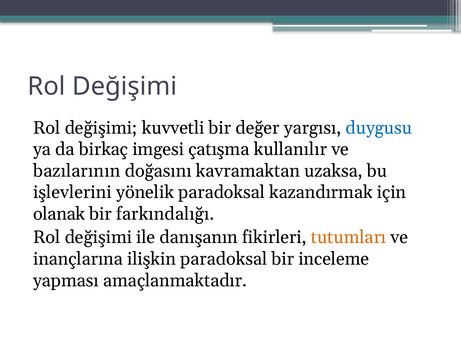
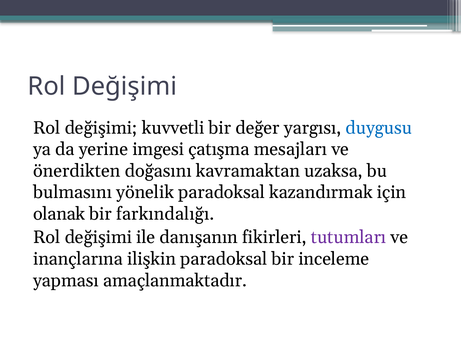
birkaç: birkaç -> yerine (103, 149)
kullanılır: kullanılır -> mesajları (290, 149)
bazılarının: bazılarının -> önerdikten (77, 171)
işlevlerini: işlevlerini -> bulmasını (73, 192)
tutumları colour: orange -> purple (349, 237)
